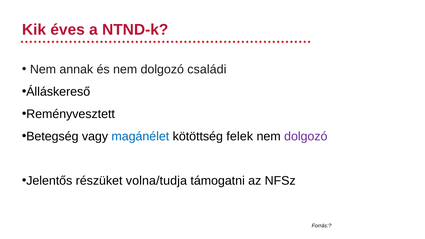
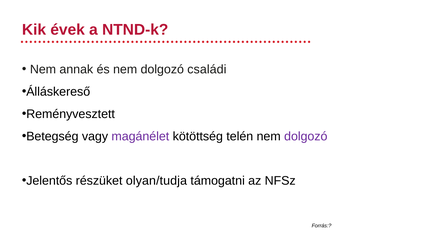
éves: éves -> évek (68, 30)
magánélet colour: blue -> purple (140, 136)
felek: felek -> telén (240, 136)
volna/tudja: volna/tudja -> olyan/tudja (156, 181)
